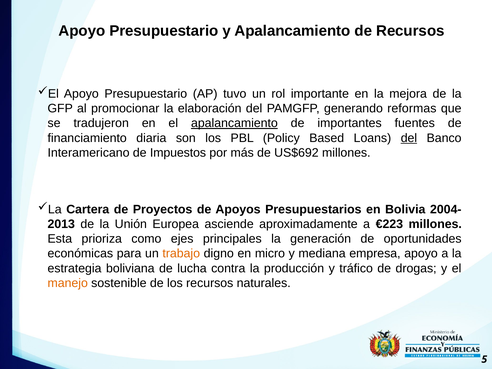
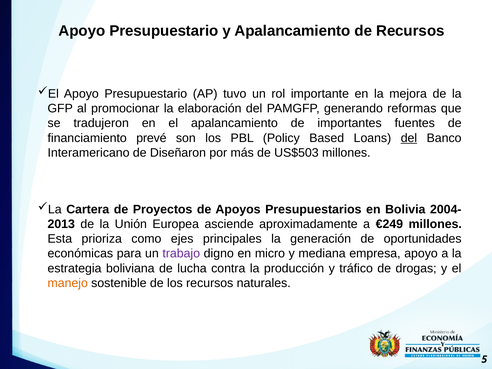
apalancamiento underline: present -> none (234, 123)
diaria: diaria -> prevé (151, 138)
Impuestos: Impuestos -> Diseñaron (178, 153)
US$692: US$692 -> US$503 (296, 153)
€223: €223 -> €249 (389, 224)
trabajo colour: orange -> purple (181, 254)
